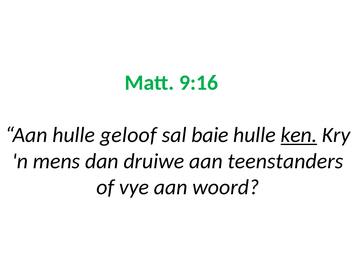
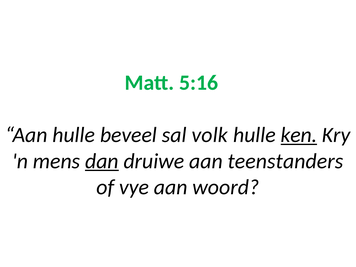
9:16: 9:16 -> 5:16 (199, 83)
geloof: geloof -> beveel (128, 135)
baie: baie -> volk (210, 135)
dan underline: none -> present (102, 161)
